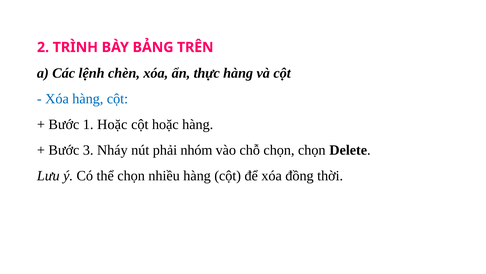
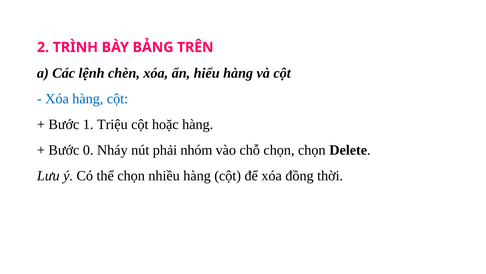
thực: thực -> hiểu (207, 73)
1 Hoặc: Hoặc -> Triệu (112, 124)
3: 3 -> 0 (88, 150)
